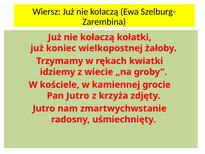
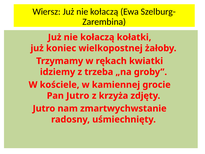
wiecie: wiecie -> trzeba (99, 72)
